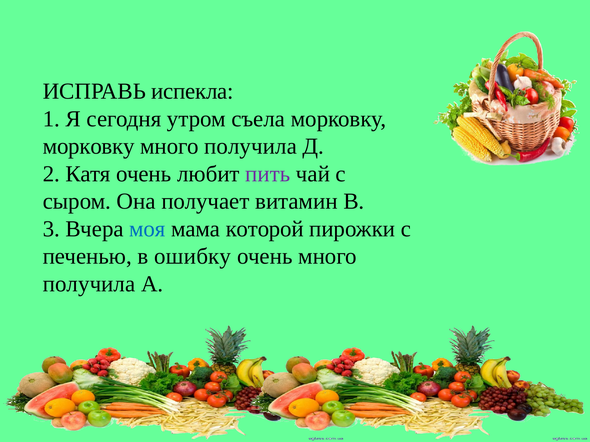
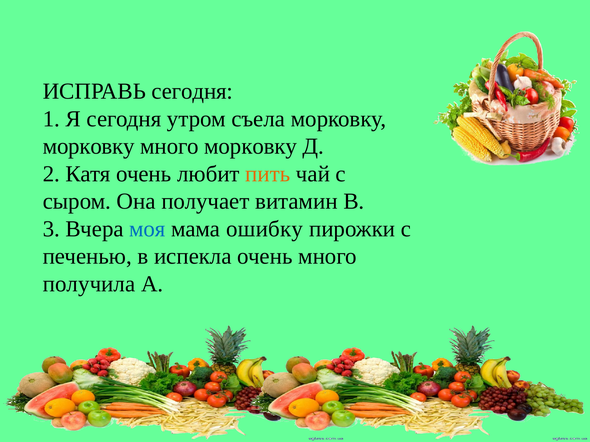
ИСПРАВЬ испекла: испекла -> сегодня (192, 91)
получила: получила -> морковку (251, 147)
пить colour: purple -> orange (268, 174)
которой: которой -> ошибку (264, 229)
ошибку: ошибку -> испекла (193, 257)
